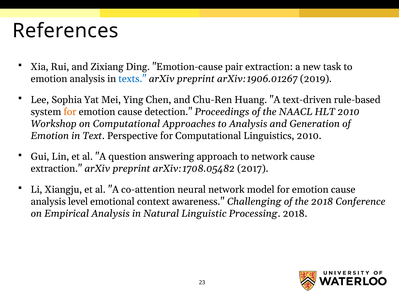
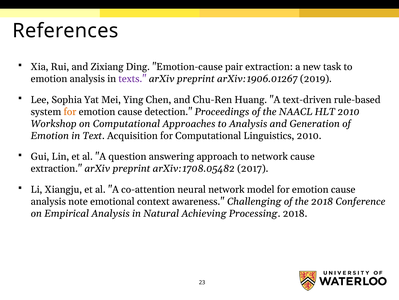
texts colour: blue -> purple (132, 79)
Perspective: Perspective -> Acquisition (132, 135)
level: level -> note (78, 201)
Linguistic: Linguistic -> Achieving (204, 213)
